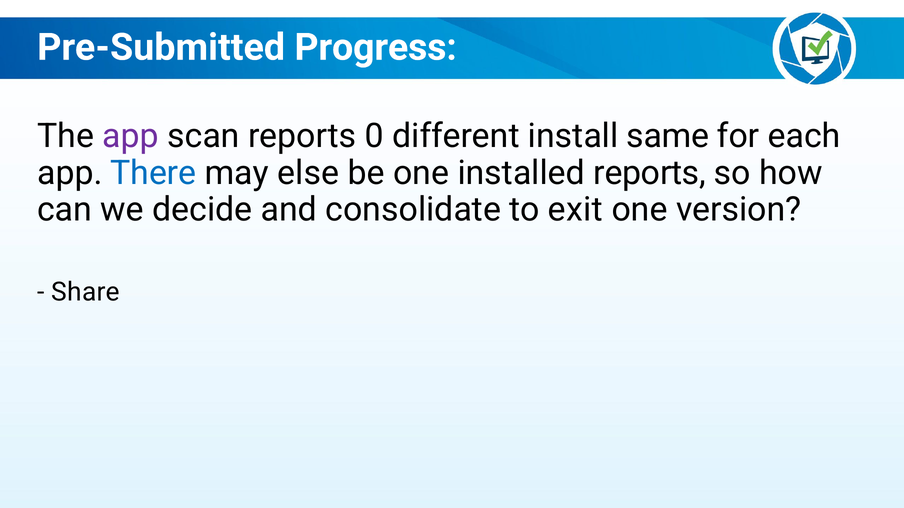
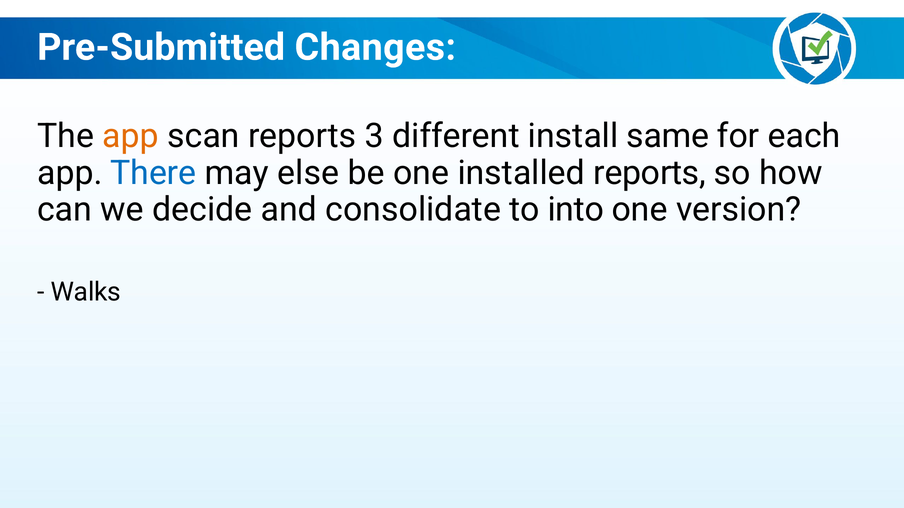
Progress: Progress -> Changes (375, 47)
app colour: purple -> orange (131, 136)
0: 0 -> 3 (374, 136)
exit: exit -> into (576, 210)
Share: Share -> Walks (86, 292)
